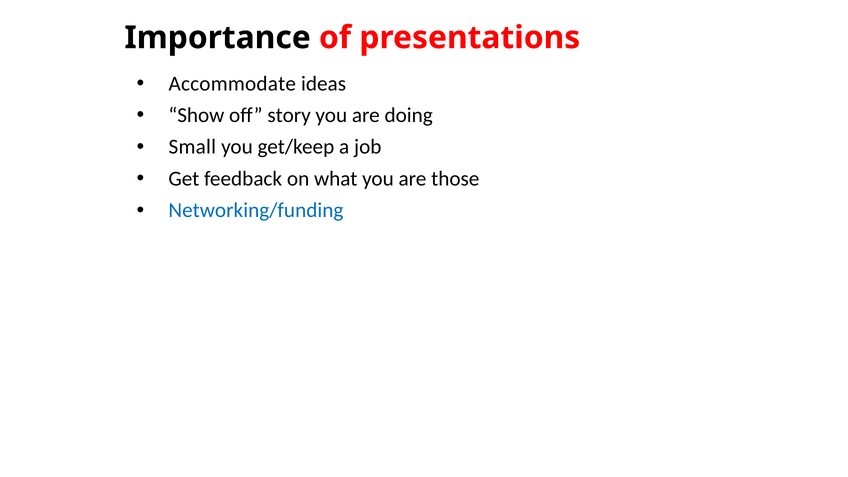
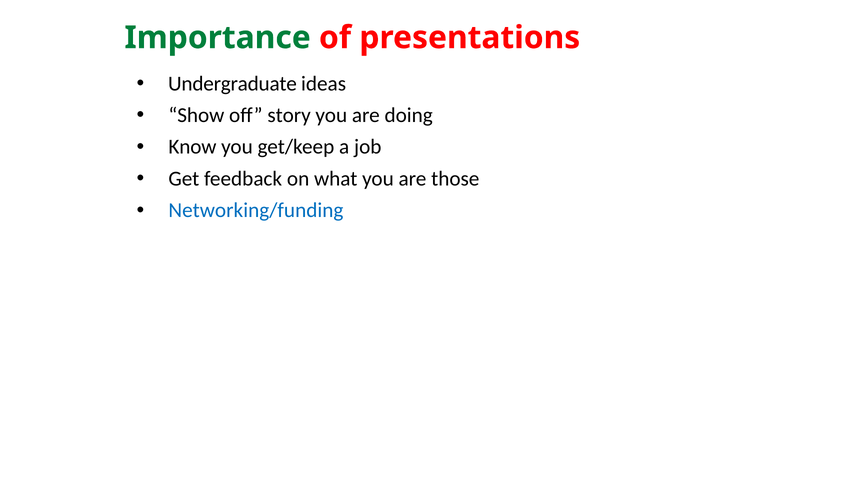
Importance colour: black -> green (218, 38)
Accommodate: Accommodate -> Undergraduate (232, 84)
Small: Small -> Know (192, 147)
